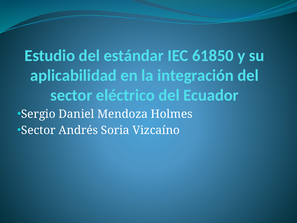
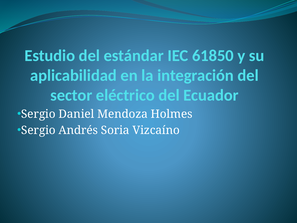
Sector: Sector -> Sergio (38, 130)
